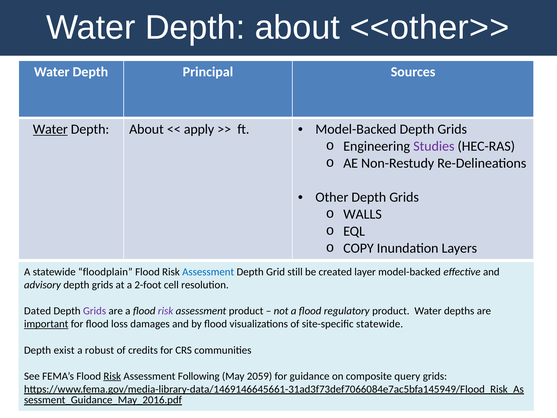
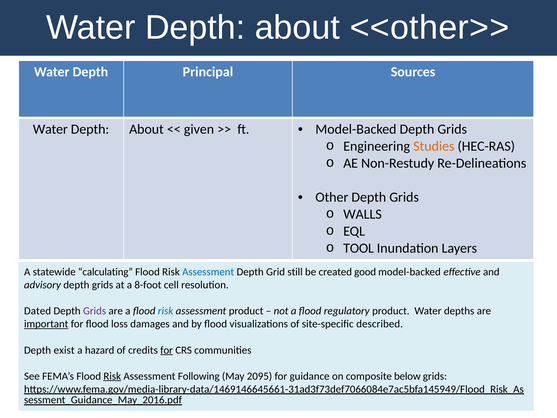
Water underline: present -> none (50, 129)
apply: apply -> given (199, 129)
Studies colour: purple -> orange (434, 146)
COPY: COPY -> TOOL (359, 248)
floodplain: floodplain -> calculating (105, 272)
layer: layer -> good (365, 272)
2-foot: 2-foot -> 8-foot (148, 285)
risk colour: purple -> blue (166, 311)
site-specific statewide: statewide -> described (380, 324)
robust: robust -> hazard (100, 350)
for underline: none -> present (167, 350)
2059: 2059 -> 2095 (260, 376)
query: query -> below (407, 376)
